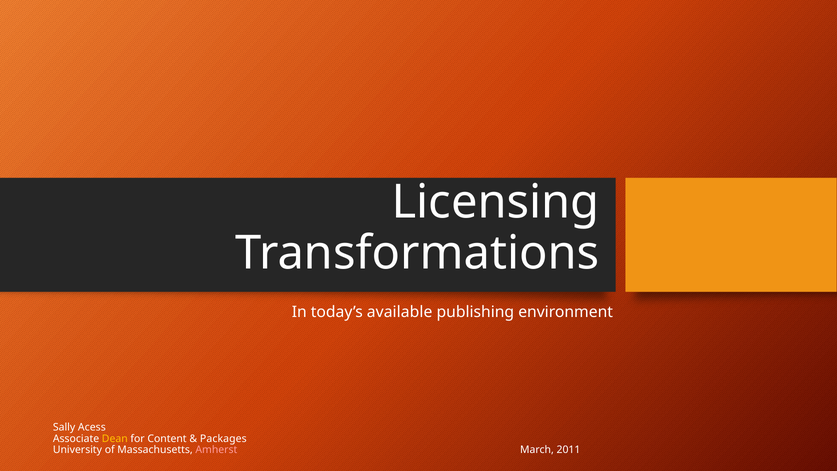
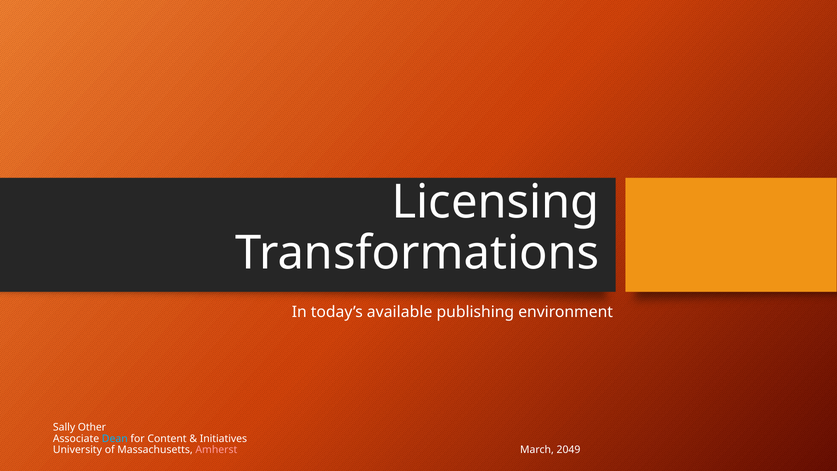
Acess: Acess -> Other (92, 427)
Dean colour: yellow -> light blue (115, 438)
Packages: Packages -> Initiatives (223, 438)
2011: 2011 -> 2049 (568, 450)
